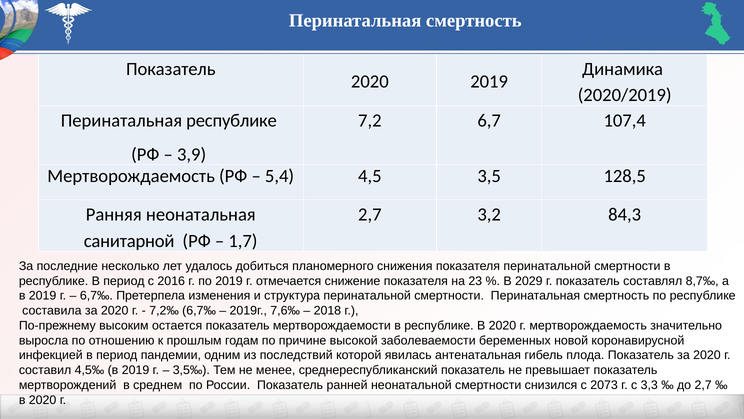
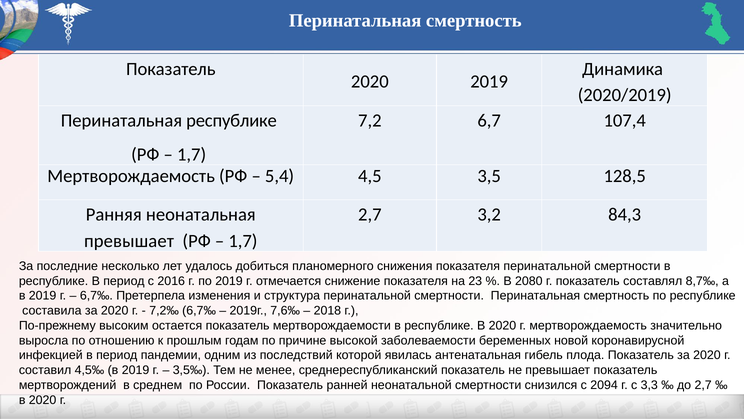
3,9: 3,9 -> 1,7 (192, 154)
санитарной: санитарной -> превышает (129, 241)
2029: 2029 -> 2080 (529, 281)
2073: 2073 -> 2094 (604, 385)
